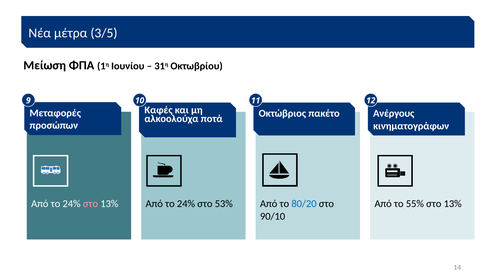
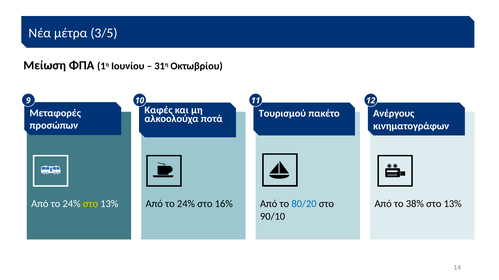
Οκτώβριος: Οκτώβριος -> Τουρισμού (282, 114)
στο colour: pink -> yellow (90, 204)
53%: 53% -> 16% (224, 204)
55%: 55% -> 38% (415, 204)
